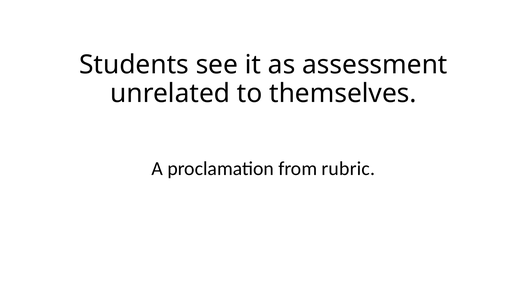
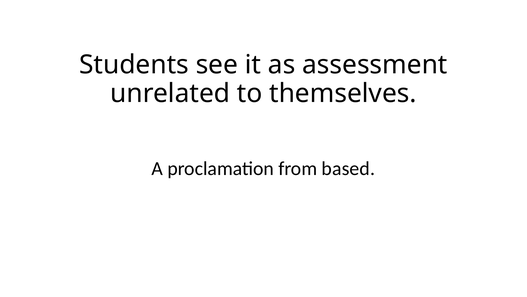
rubric: rubric -> based (348, 168)
